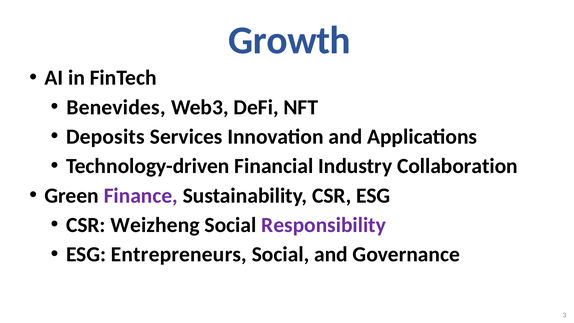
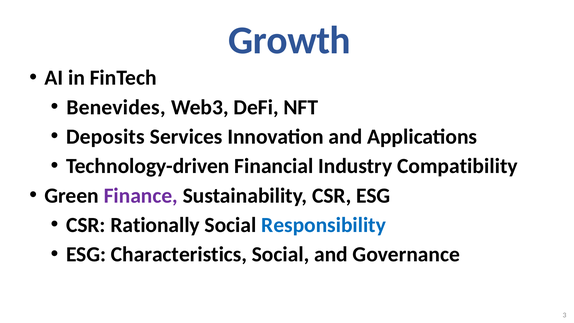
Collaboration: Collaboration -> Compatibility (457, 166)
Weizheng: Weizheng -> Rationally (155, 225)
Responsibility colour: purple -> blue (324, 225)
Entrepreneurs: Entrepreneurs -> Characteristics (179, 254)
